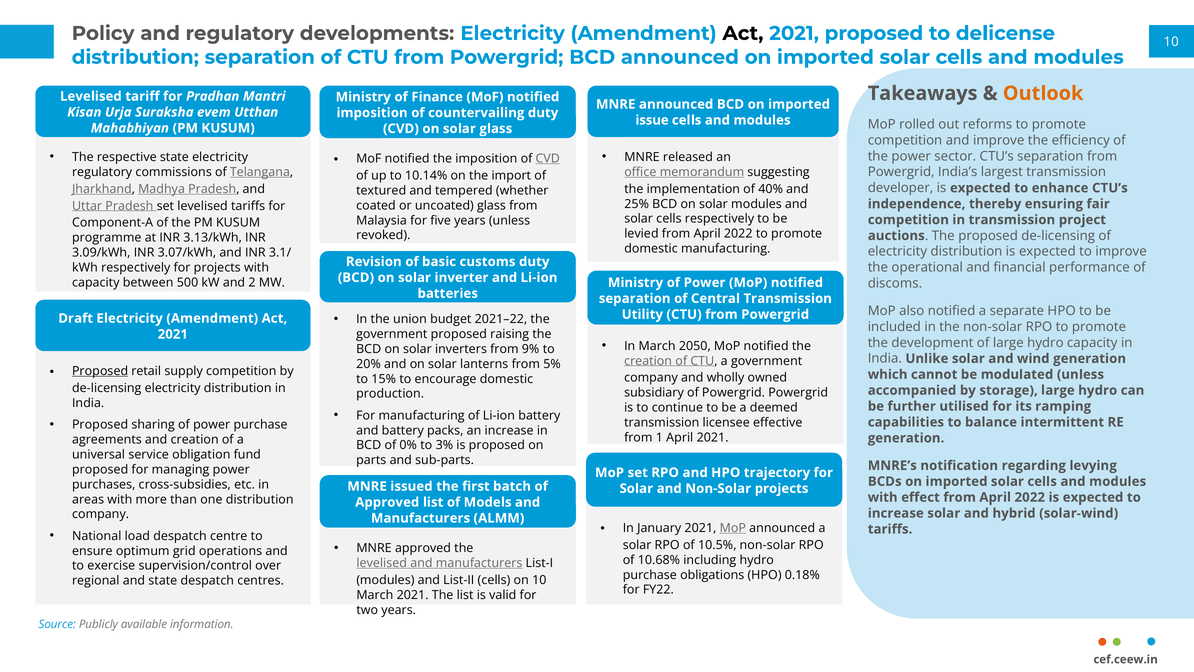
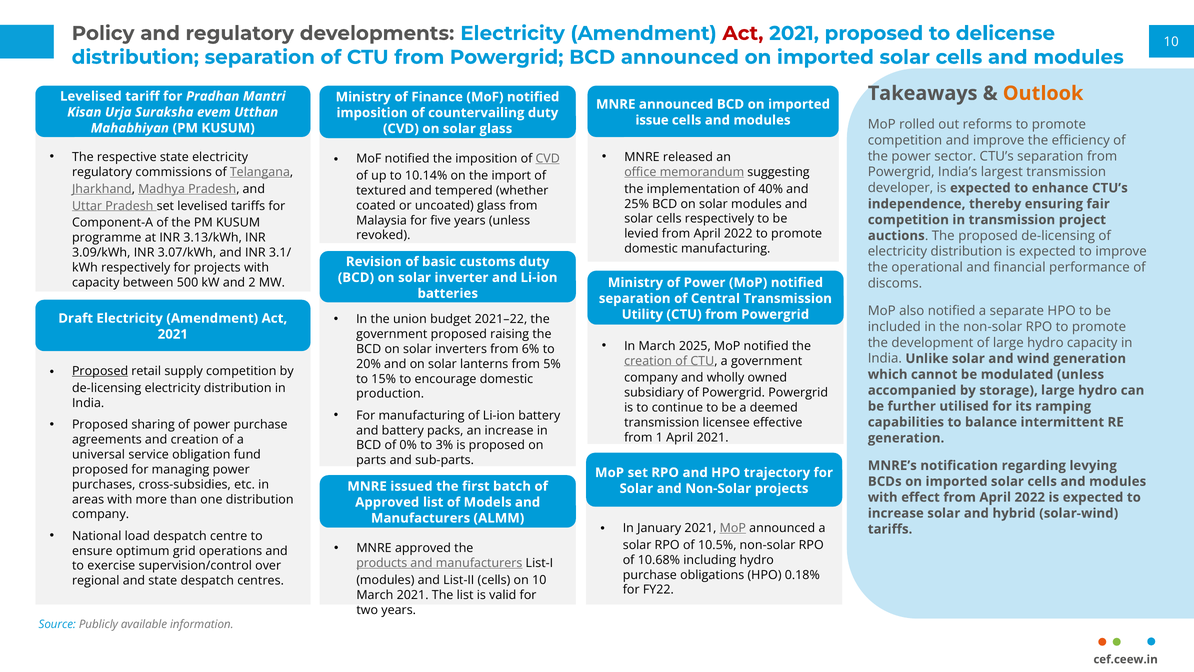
Act colour: black -> red (743, 33)
2050: 2050 -> 2025 (695, 346)
9%: 9% -> 6% (531, 349)
levelised: levelised -> products (382, 563)
